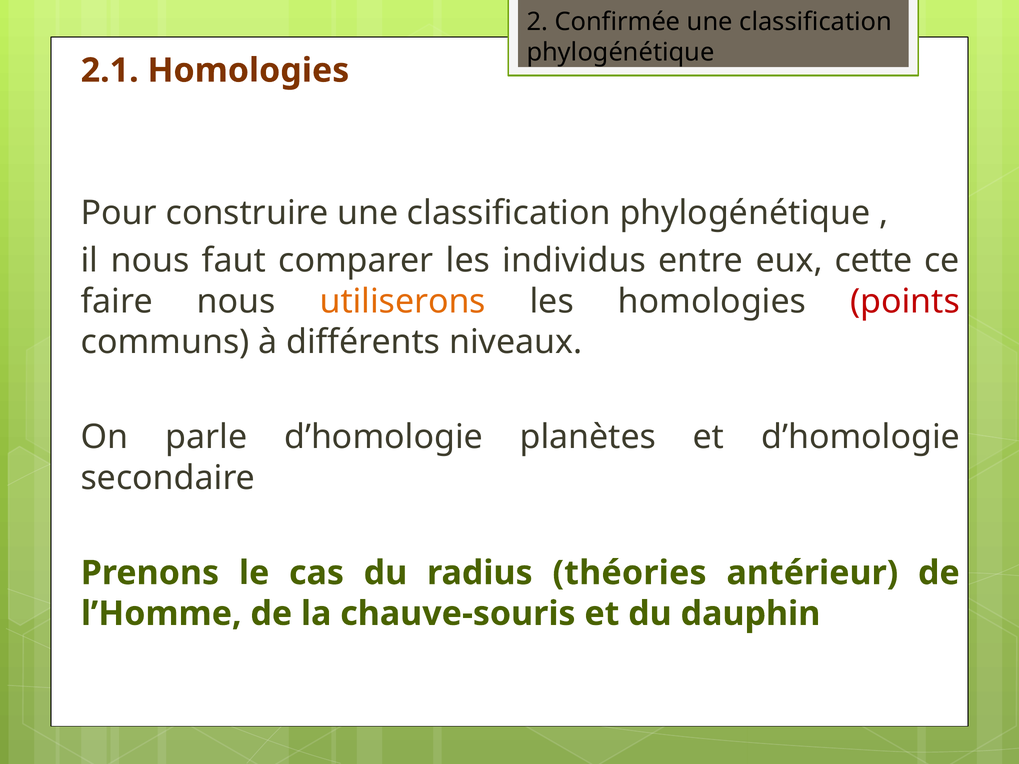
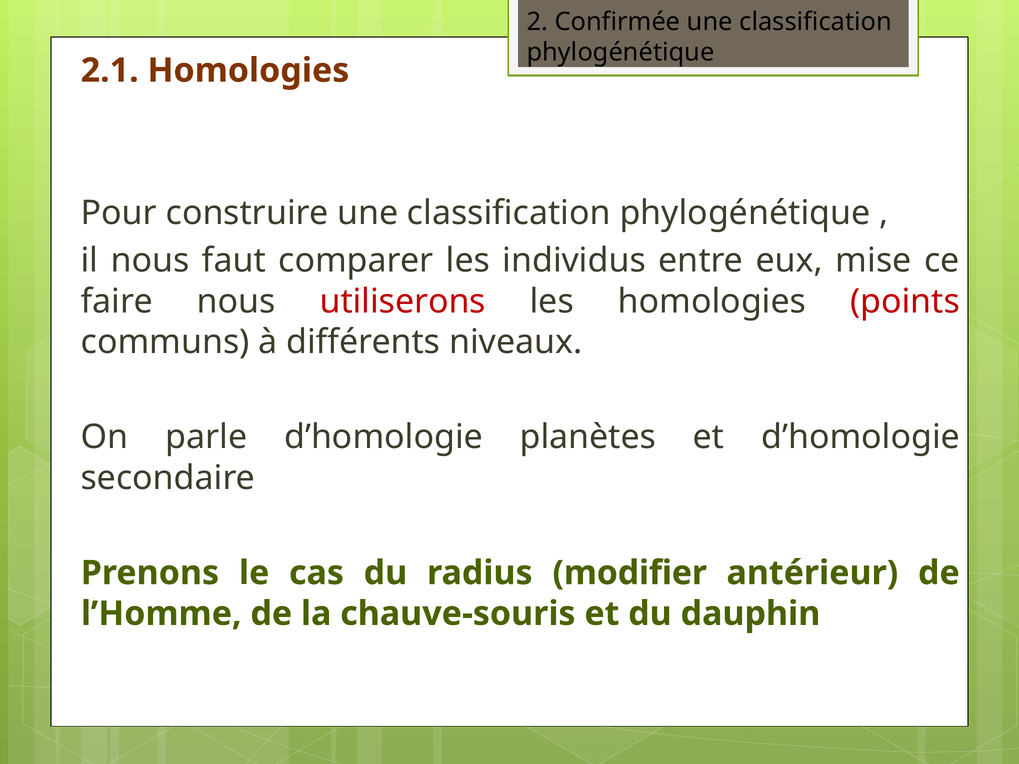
cette: cette -> mise (873, 261)
utiliserons colour: orange -> red (403, 301)
théories: théories -> modifier (630, 573)
